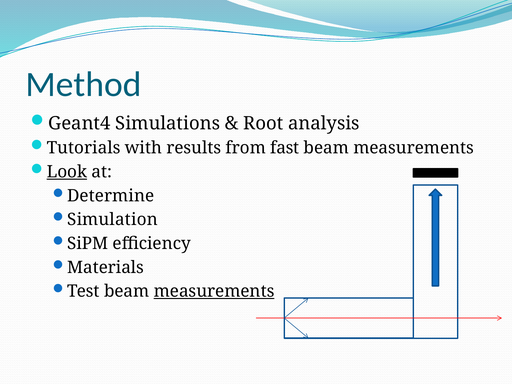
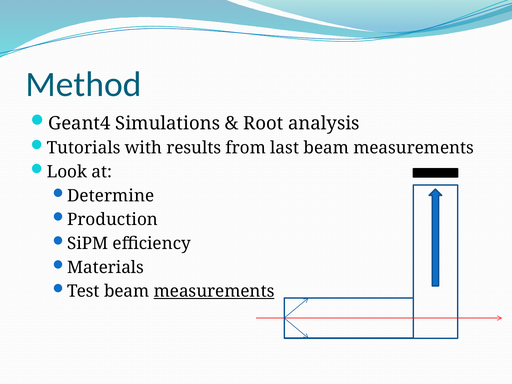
fast: fast -> last (285, 148)
Look underline: present -> none (67, 172)
Simulation: Simulation -> Production (113, 220)
